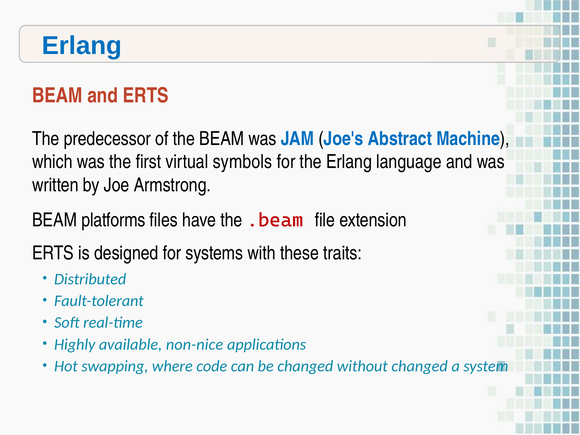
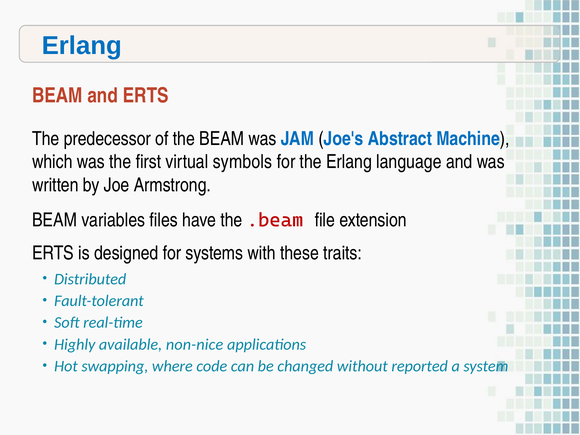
platforms: platforms -> variables (113, 220)
without changed: changed -> reported (420, 366)
